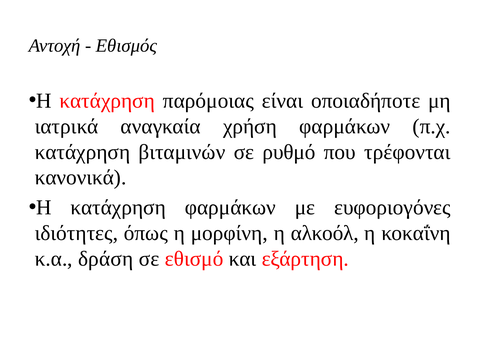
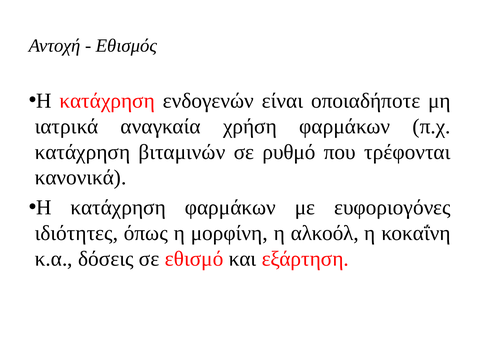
παρόμοιας: παρόμοιας -> ενδογενών (208, 101)
δράση: δράση -> δόσεις (106, 259)
